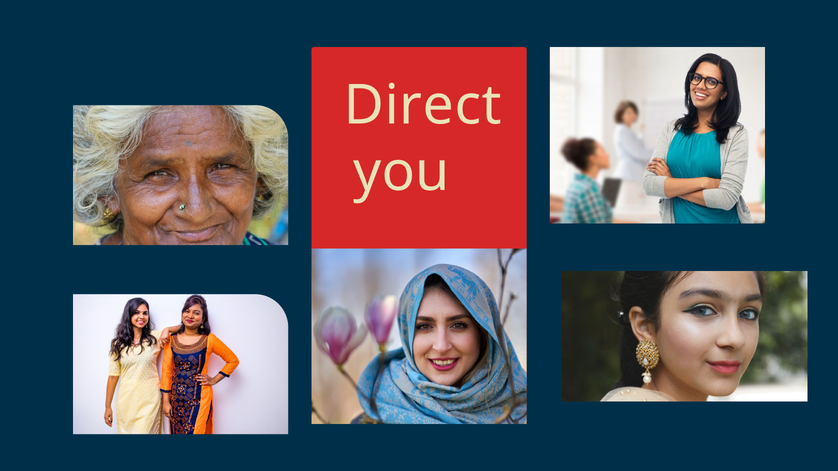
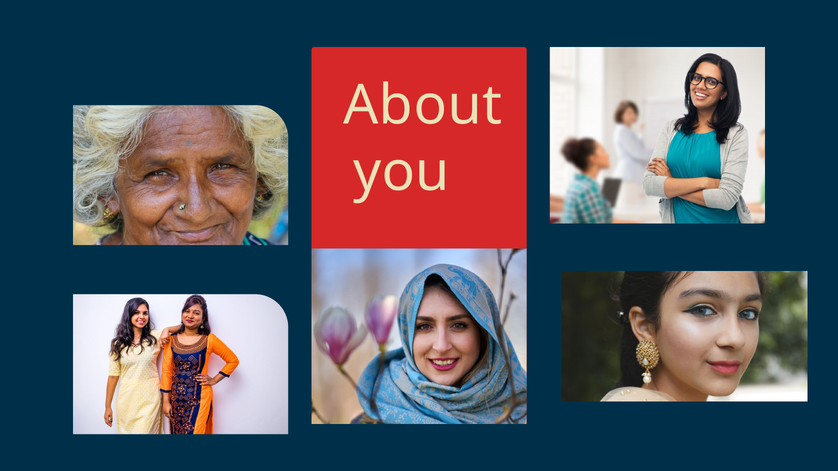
Direct: Direct -> About (423, 106)
